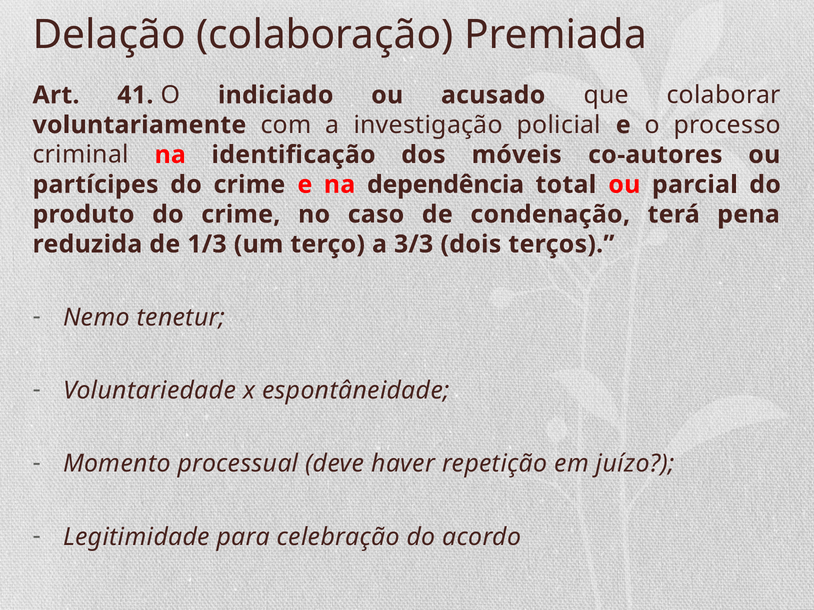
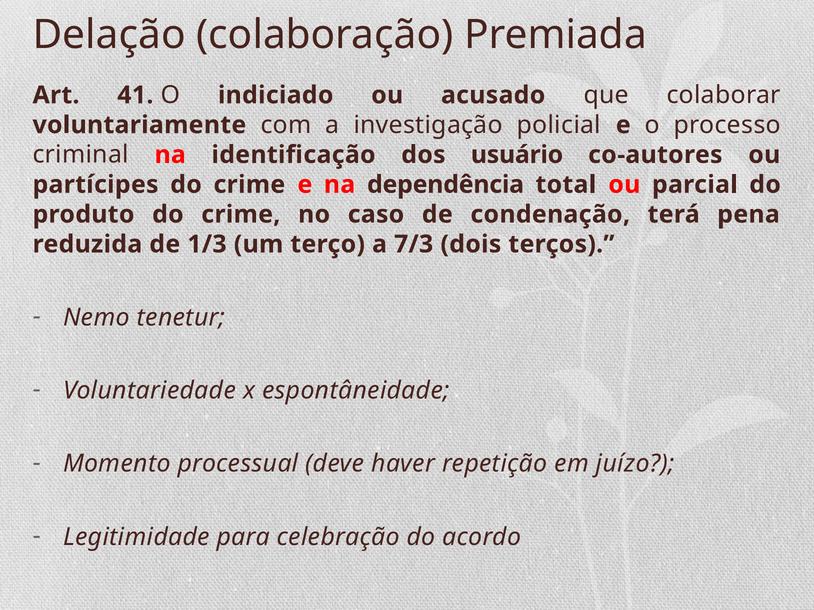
móveis: móveis -> usuário (517, 155)
3/3: 3/3 -> 7/3 (414, 244)
